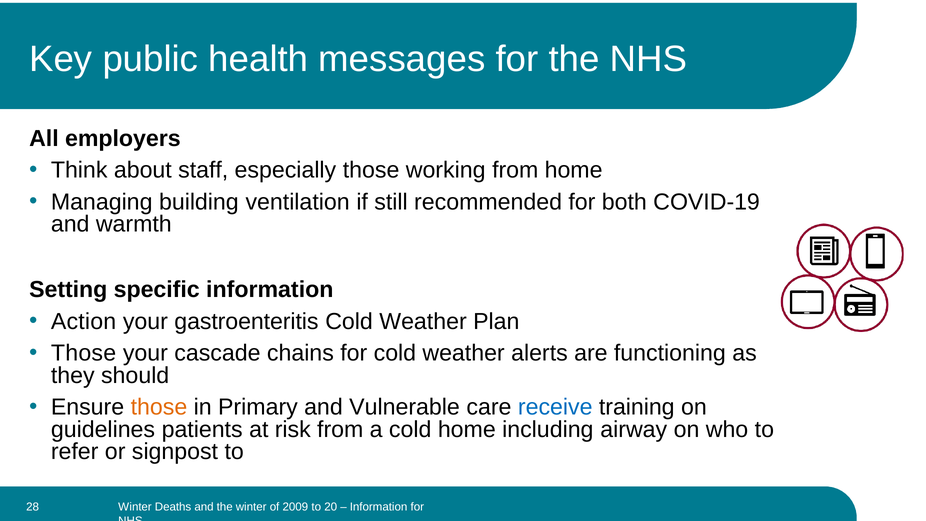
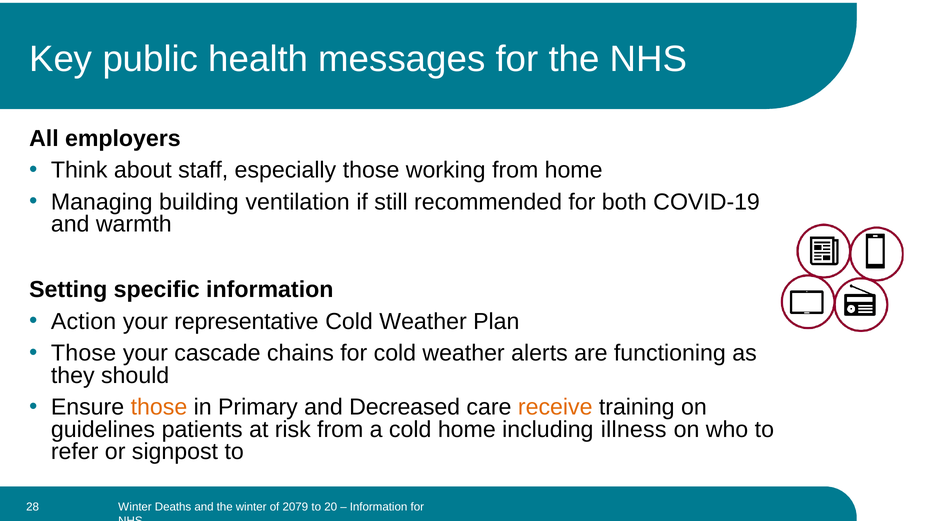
gastroenteritis: gastroenteritis -> representative (246, 321)
Vulnerable: Vulnerable -> Decreased (405, 407)
receive colour: blue -> orange (555, 407)
airway: airway -> illness (634, 429)
2009: 2009 -> 2079 (295, 507)
